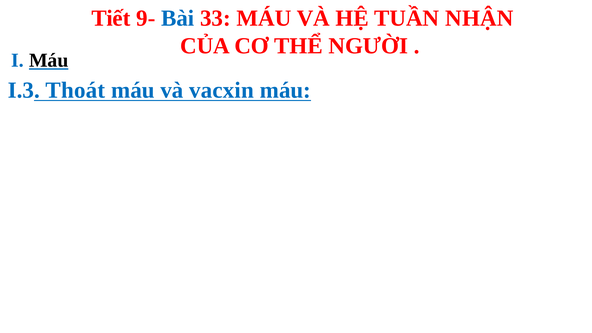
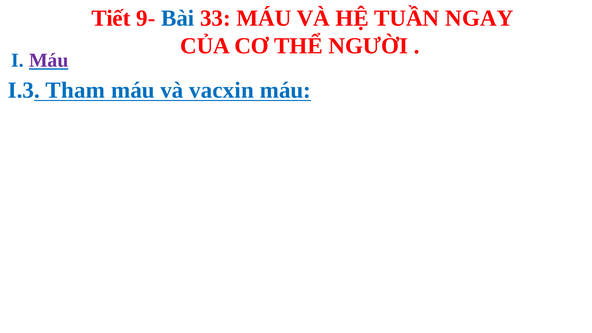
NHẬN: NHẬN -> NGAY (479, 18)
Máu colour: black -> purple (49, 60)
Thoát: Thoát -> Tham (75, 90)
